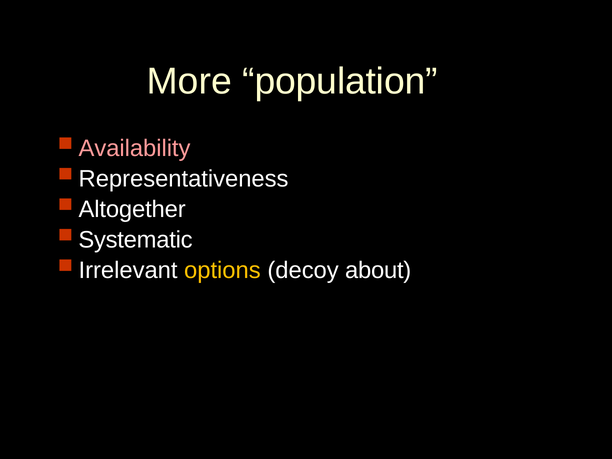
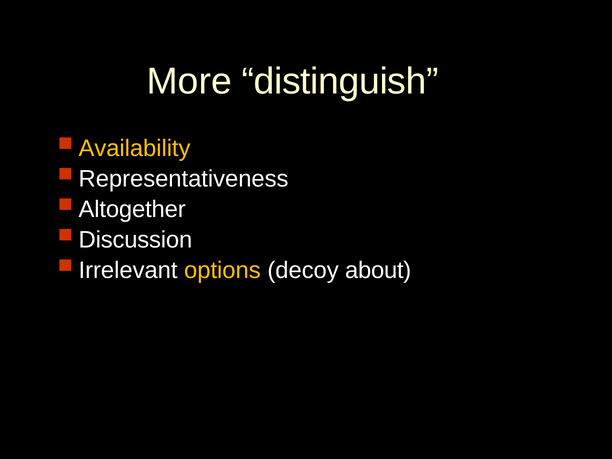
population: population -> distinguish (340, 82)
Availability colour: pink -> yellow (135, 148)
Systematic: Systematic -> Discussion (135, 240)
